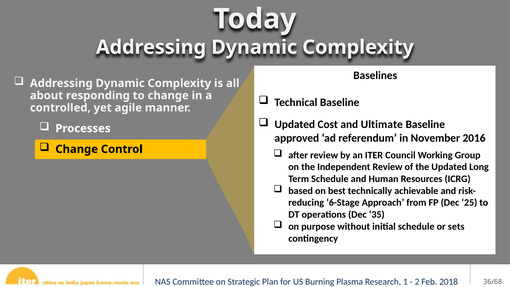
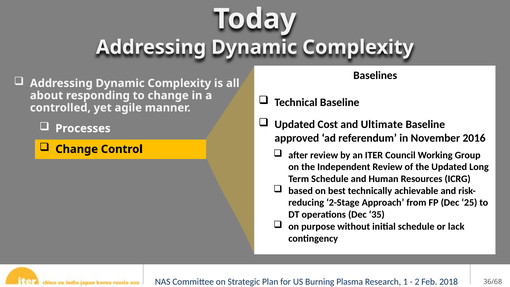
6-Stage: 6-Stage -> 2-Stage (343, 203)
sets: sets -> lack (456, 226)
